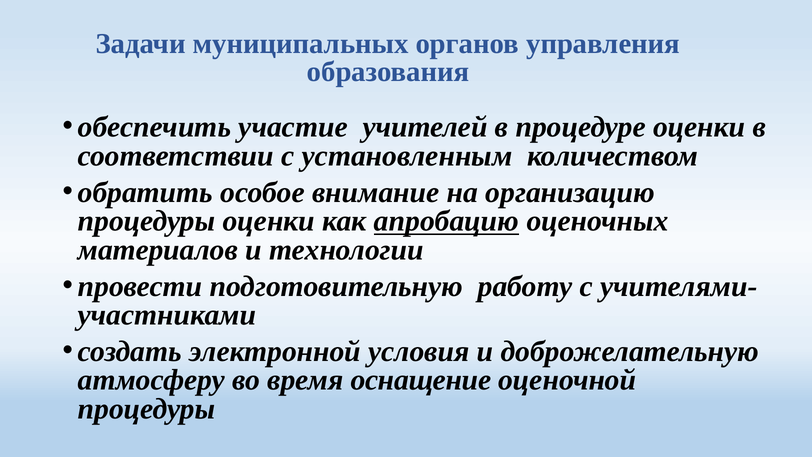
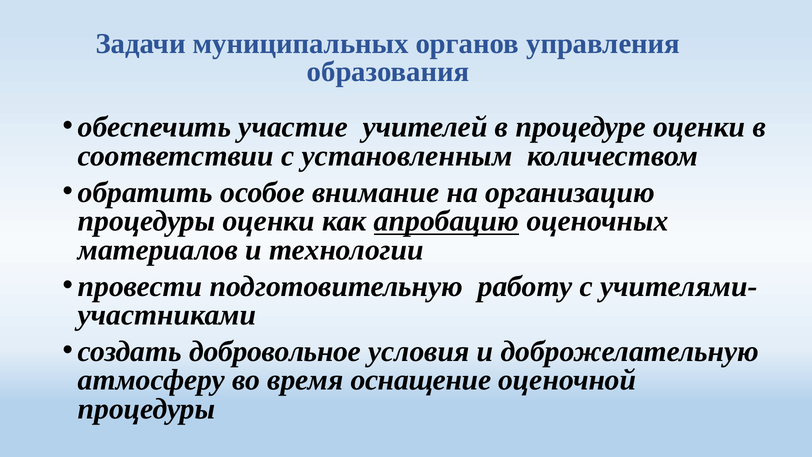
электронной: электронной -> добровольное (275, 351)
